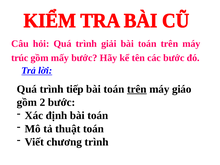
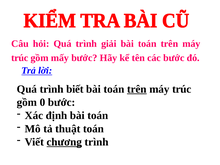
tiếp: tiếp -> biết (75, 89)
giáo: giáo -> trúc (182, 89)
2: 2 -> 0 (42, 102)
chương underline: none -> present (64, 142)
